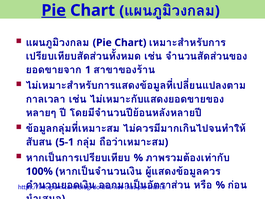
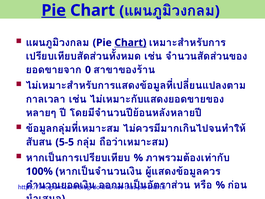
Chart underline: none -> present (130, 43)
1: 1 -> 0 (88, 70)
5-1: 5-1 -> 5-5 (65, 142)
